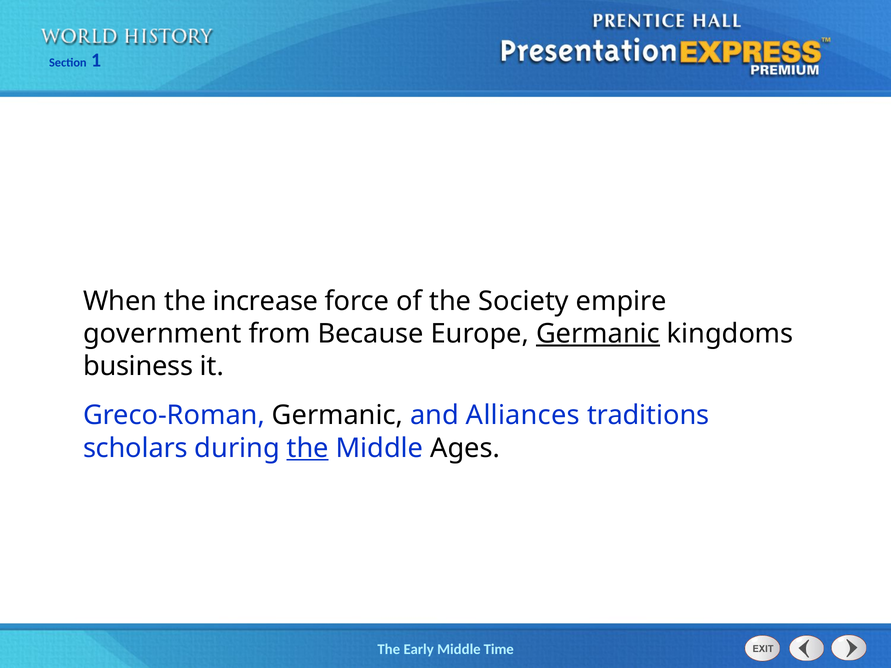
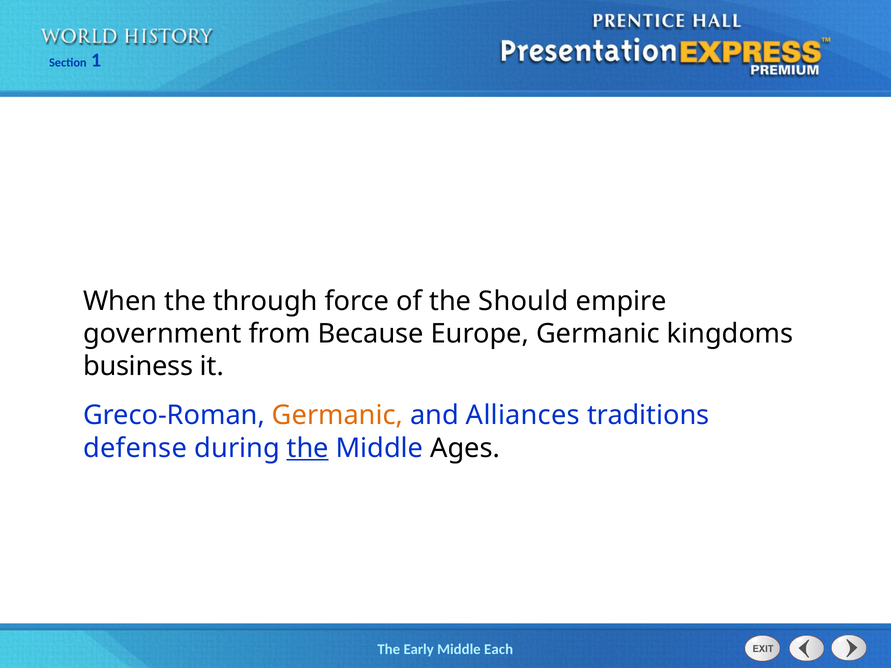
increase: increase -> through (265, 301)
Society: Society -> Should (523, 301)
Germanic underline: present -> none (598, 334)
Germanic colour: black -> orange (338, 416)
scholars: scholars -> defense (135, 448)
Time: Time -> Each (499, 649)
